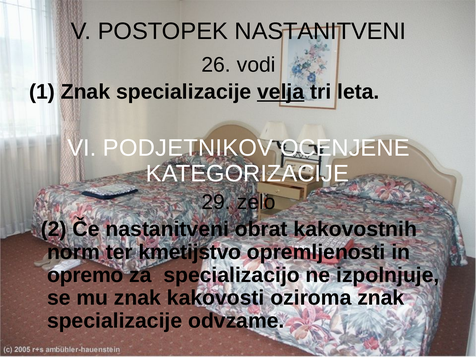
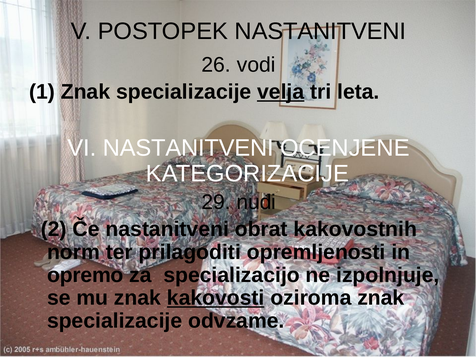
VI PODJETNIKOV: PODJETNIKOV -> NASTANITVENI (188, 148)
zelo: zelo -> nudi (256, 202)
kmetijstvo: kmetijstvo -> prilagoditi (190, 252)
kakovosti underline: none -> present (216, 298)
